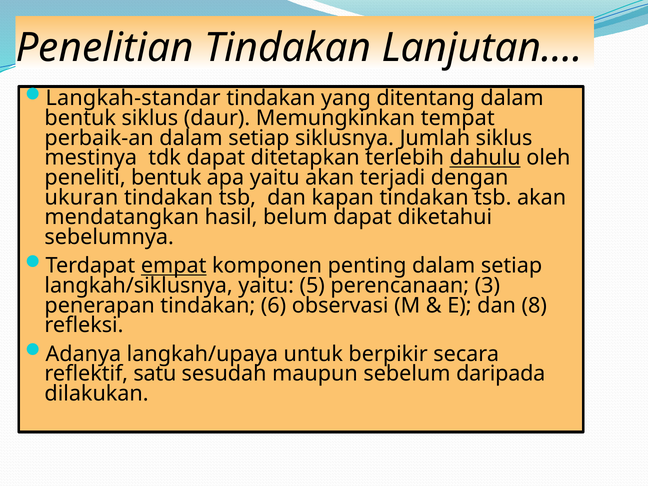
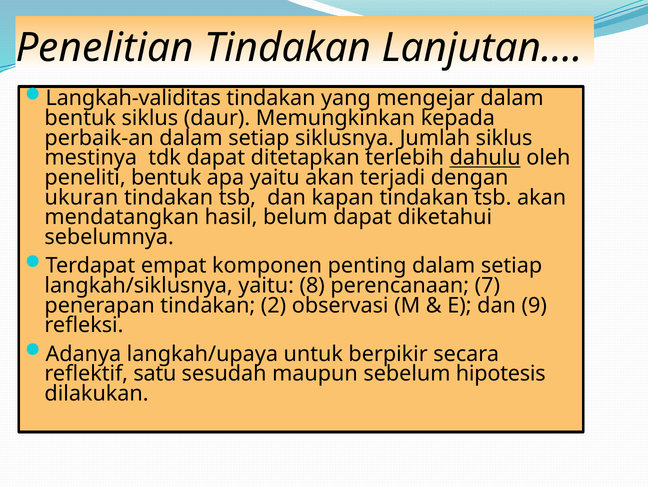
Langkah-standar: Langkah-standar -> Langkah-validitas (133, 98)
ditentang: ditentang -> mengejar (426, 98)
tempat: tempat -> kepada (458, 118)
empat underline: present -> none (174, 266)
5: 5 -> 8 (312, 286)
3: 3 -> 7 (487, 286)
6: 6 -> 2 (274, 305)
8: 8 -> 9 (534, 305)
daripada: daripada -> hipotesis (501, 374)
